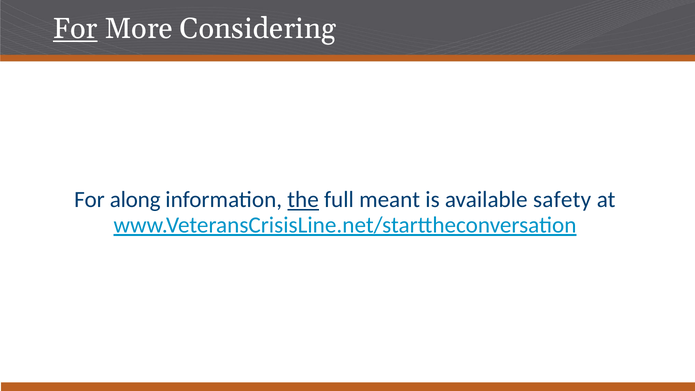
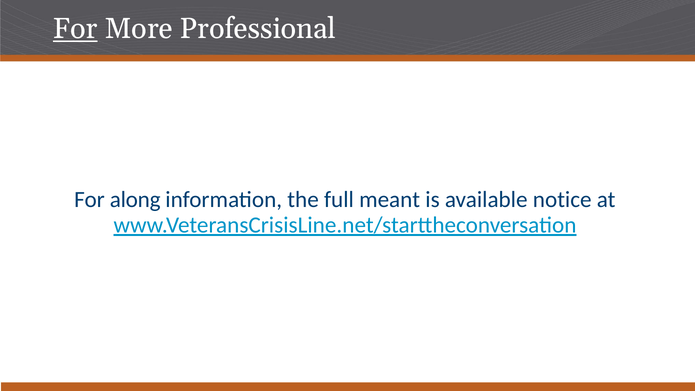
Considering: Considering -> Professional (258, 29)
the underline: present -> none (303, 200)
safety: safety -> notice (562, 200)
